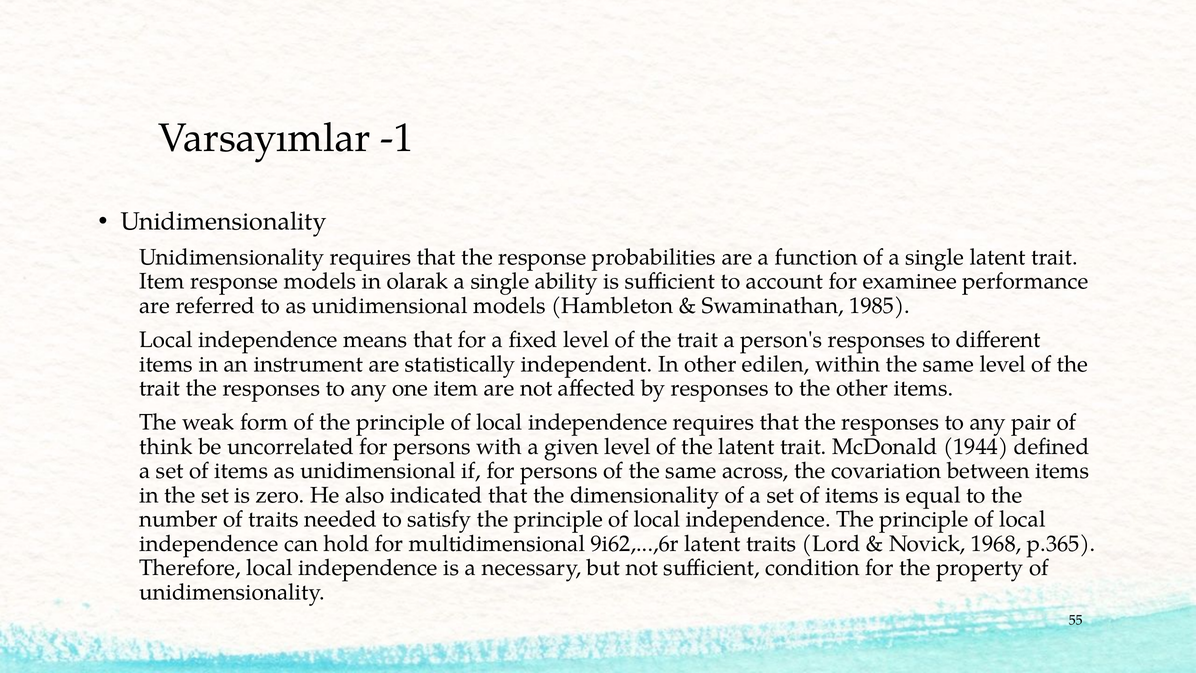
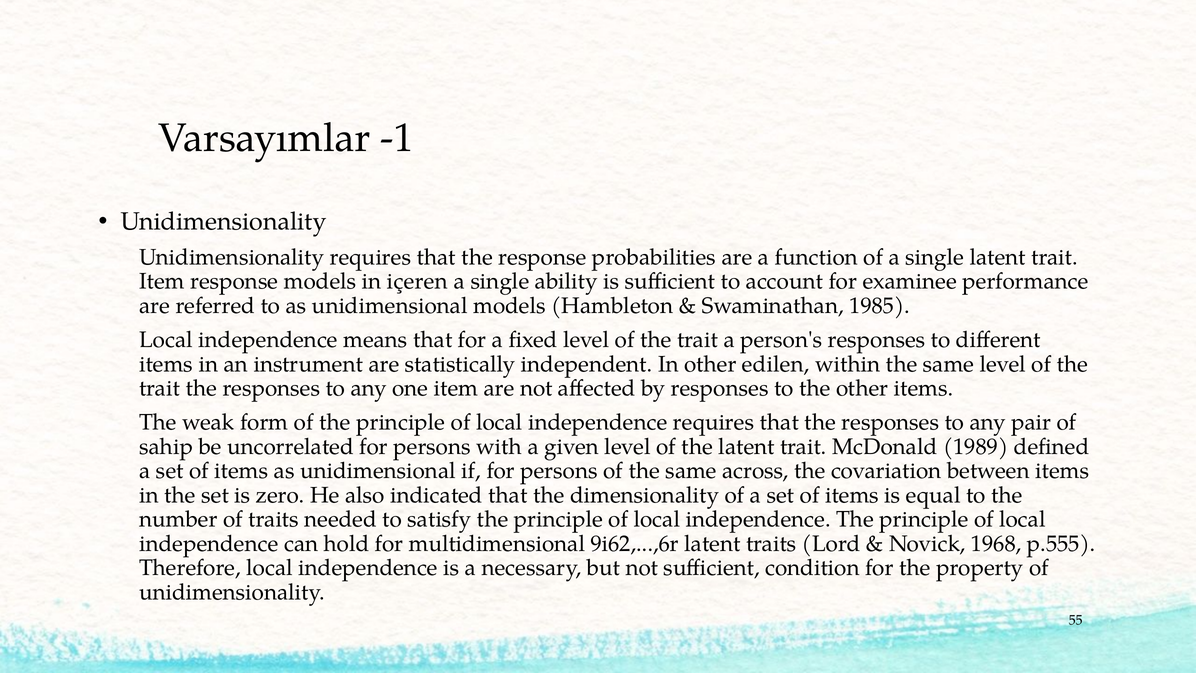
olarak: olarak -> içeren (417, 281)
think: think -> sahip (166, 447)
1944: 1944 -> 1989 (976, 447)
p.365: p.365 -> p.555 (1061, 544)
